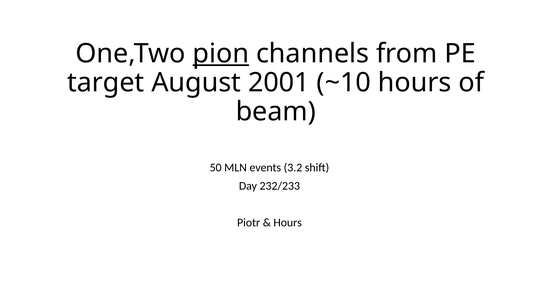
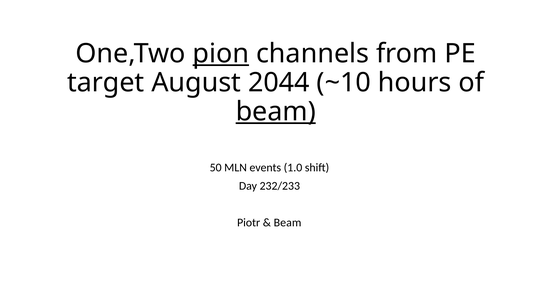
2001: 2001 -> 2044 (279, 83)
beam underline: none -> present (276, 112)
3.2: 3.2 -> 1.0 (293, 168)
Hours: Hours -> Beam (288, 223)
